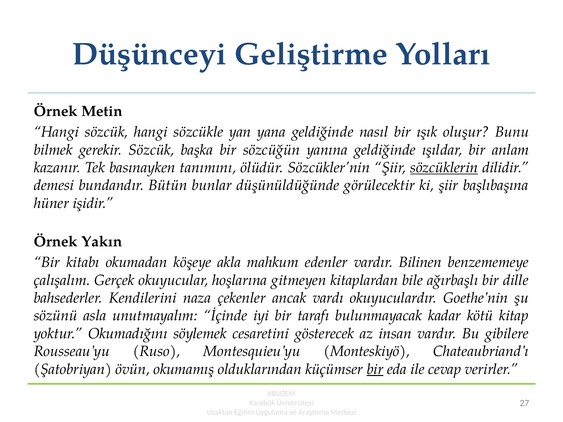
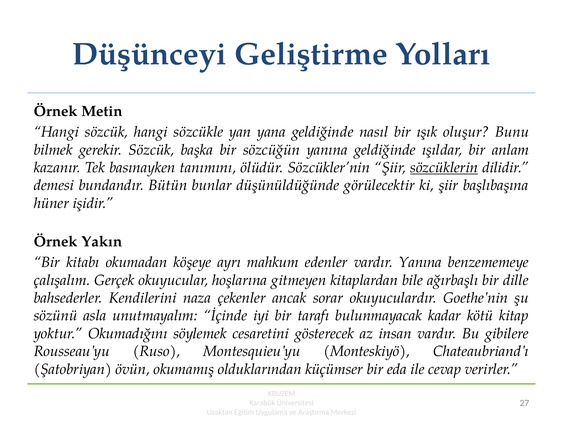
akla: akla -> ayrı (229, 262)
vardır Bilinen: Bilinen -> Yanına (420, 262)
vardı: vardı -> sorar (328, 298)
bir underline: present -> none (375, 369)
